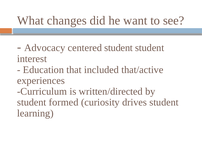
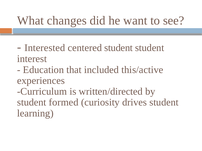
Advocacy: Advocacy -> Interested (45, 48)
that/active: that/active -> this/active (142, 70)
